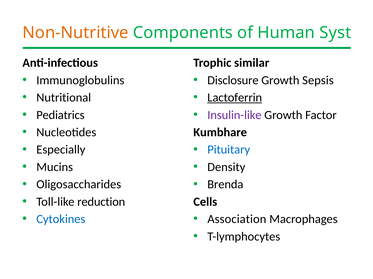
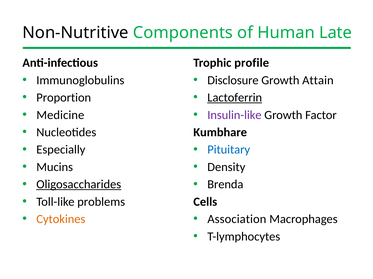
Non-Nutritive colour: orange -> black (75, 33)
Syst: Syst -> Late (335, 33)
similar: similar -> profile (252, 63)
Sepsis: Sepsis -> Attain (318, 80)
Nutritional: Nutritional -> Proportion (64, 98)
Pediatrics: Pediatrics -> Medicine (60, 115)
Oligosaccharides underline: none -> present (79, 185)
reduction: reduction -> problems (101, 202)
Cytokines colour: blue -> orange (61, 220)
